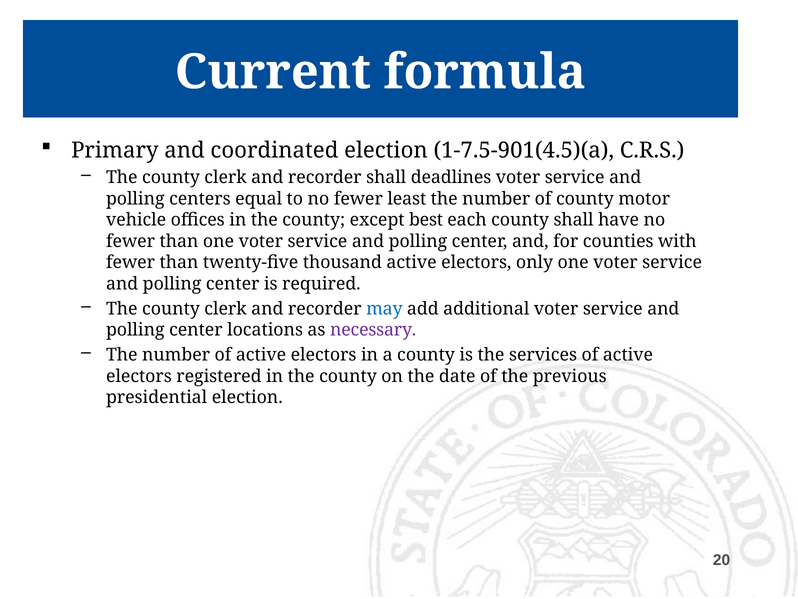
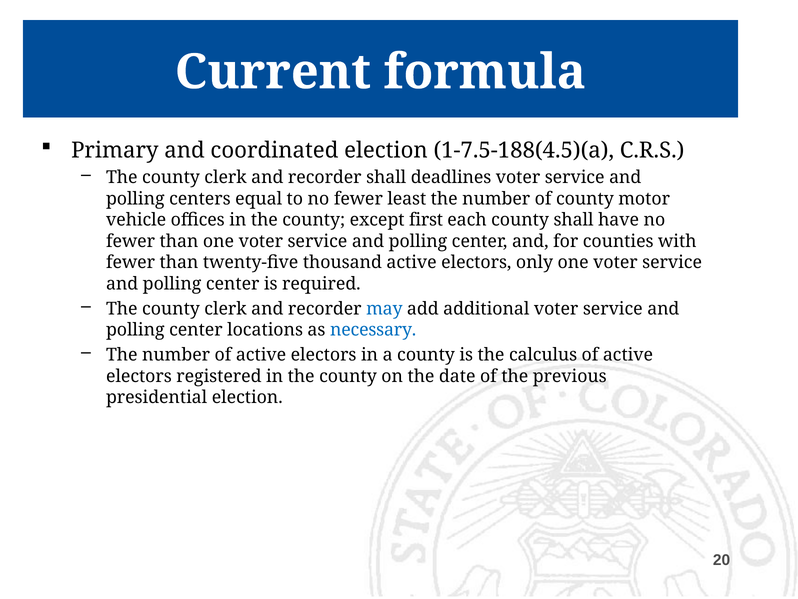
1-7.5-901(4.5)(a: 1-7.5-901(4.5)(a -> 1-7.5-188(4.5)(a (524, 150)
best: best -> first (426, 220)
necessary colour: purple -> blue (373, 330)
services: services -> calculus (543, 355)
